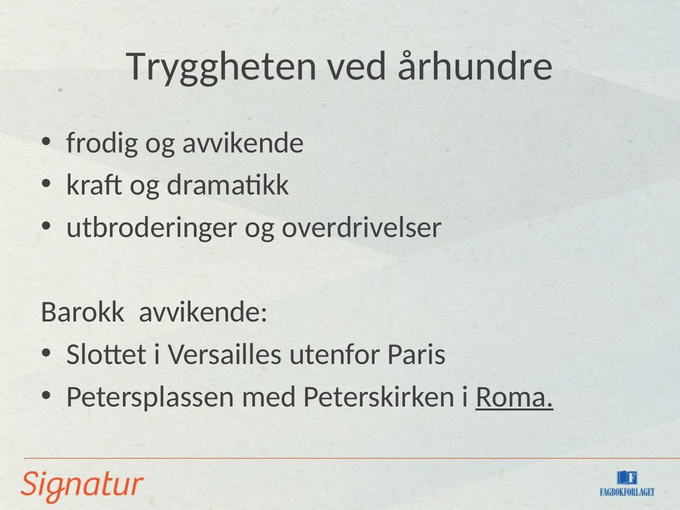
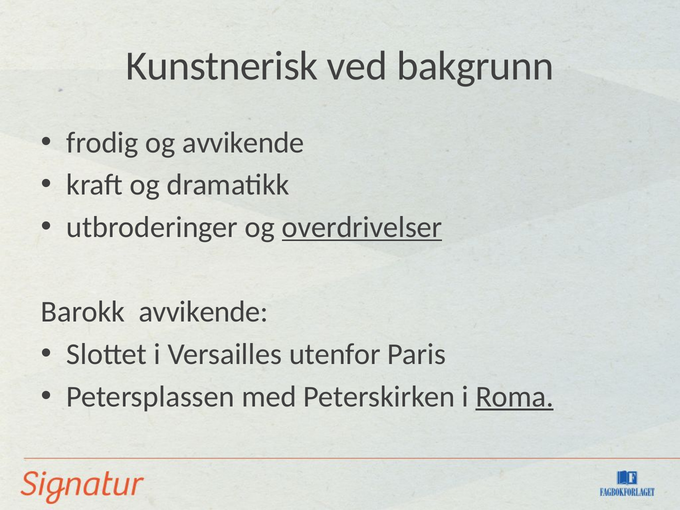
Tryggheten: Tryggheten -> Kunstnerisk (222, 66)
århundre: århundre -> bakgrunn (476, 66)
overdrivelser underline: none -> present (362, 227)
